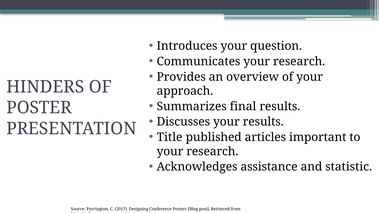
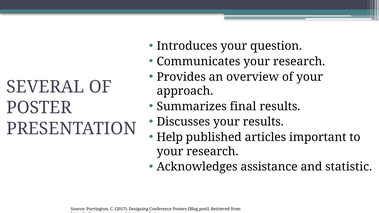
HINDERS: HINDERS -> SEVERAL (45, 87)
Title: Title -> Help (170, 137)
